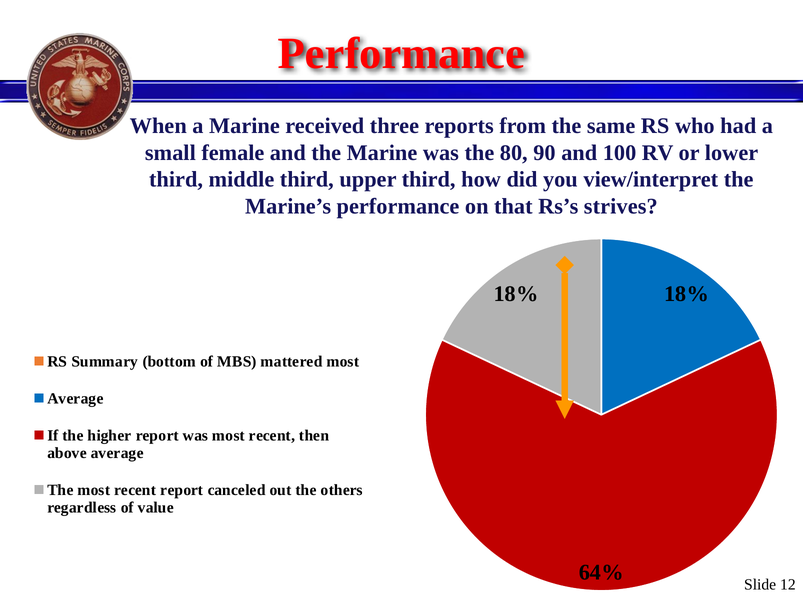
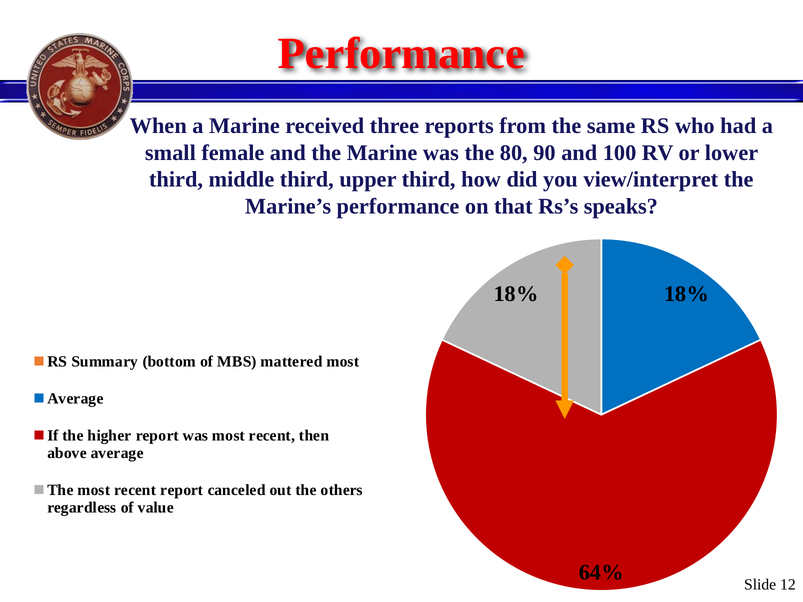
strives: strives -> speaks (621, 206)
